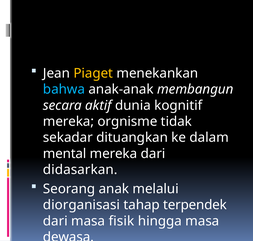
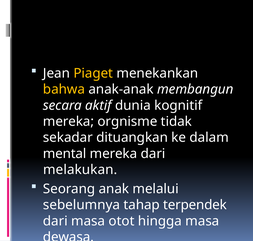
bahwa colour: light blue -> yellow (64, 89)
didasarkan: didasarkan -> melakukan (80, 170)
diorganisasi: diorganisasi -> sebelumnya (81, 205)
fisik: fisik -> otot (121, 221)
